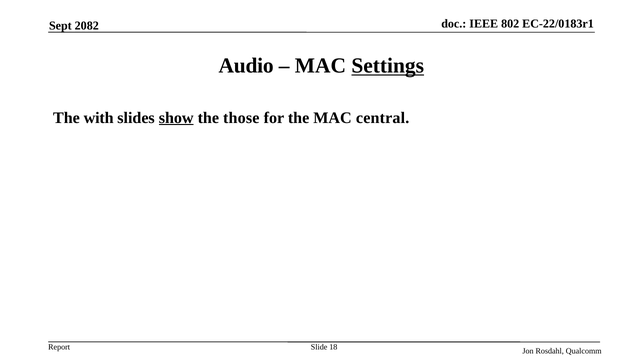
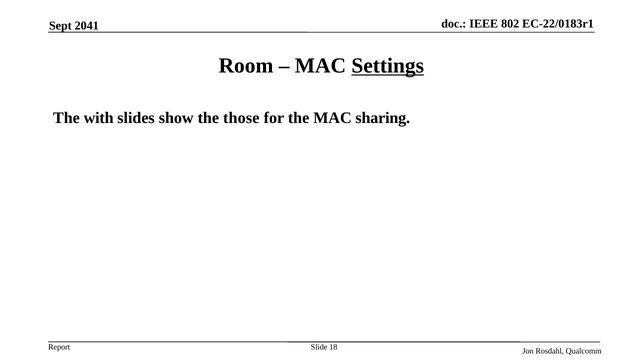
2082: 2082 -> 2041 (87, 26)
Audio: Audio -> Room (246, 66)
show underline: present -> none (176, 118)
central: central -> sharing (383, 118)
